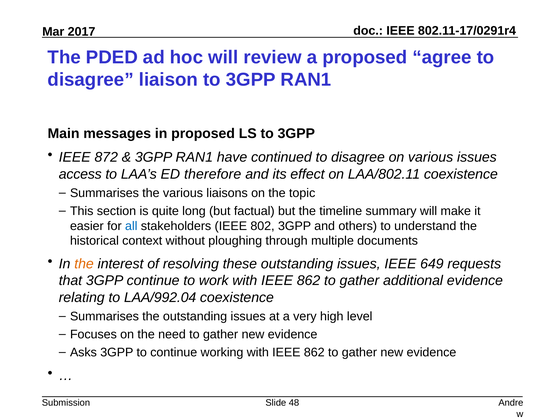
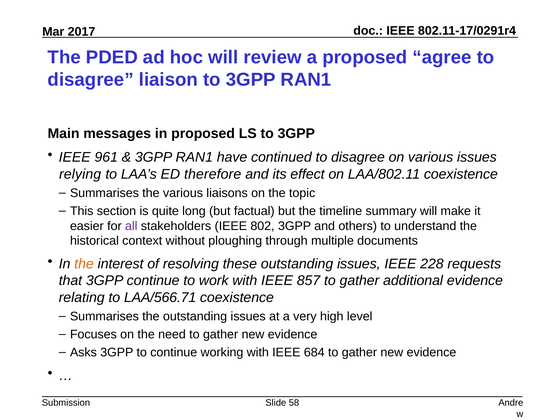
872: 872 -> 961 (106, 157)
access: access -> relying (80, 174)
all colour: blue -> purple (131, 226)
649: 649 -> 228 (432, 264)
work with IEEE 862: 862 -> 857 (309, 281)
LAA/992.04: LAA/992.04 -> LAA/566.71 (160, 297)
working with IEEE 862: 862 -> 684 (314, 352)
48: 48 -> 58 (294, 403)
